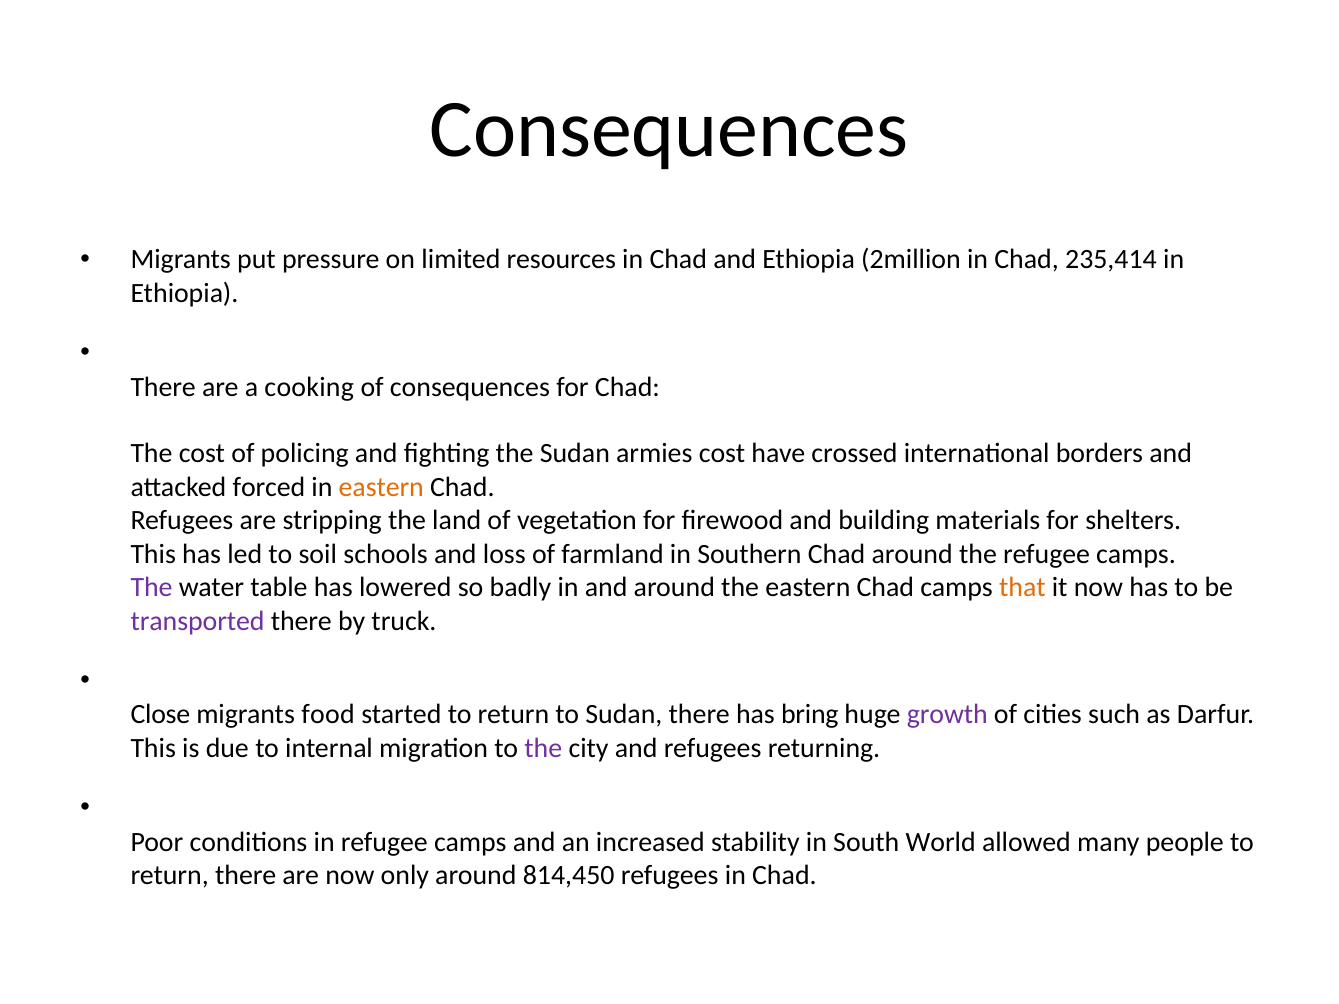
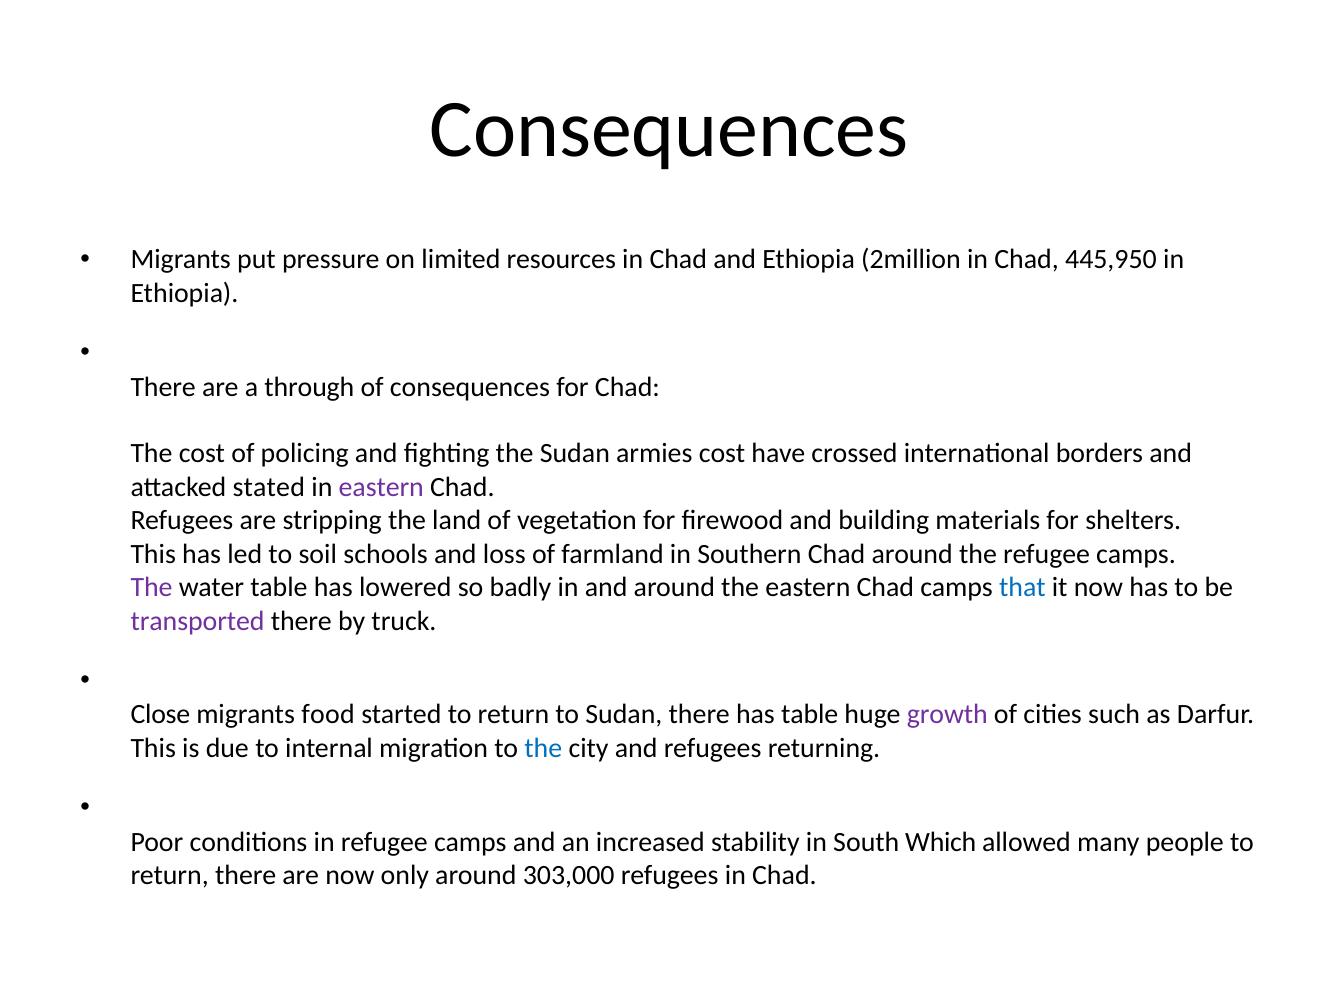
235,414: 235,414 -> 445,950 (1111, 260)
cooking: cooking -> through (309, 387)
forced: forced -> stated (269, 487)
eastern colour: orange -> purple (381, 487)
that colour: orange -> blue (1022, 588)
has bring: bring -> table (810, 715)
the colour: purple -> blue (543, 748)
World: World -> Which (941, 842)
814,450: 814,450 -> 303,000 (569, 876)
